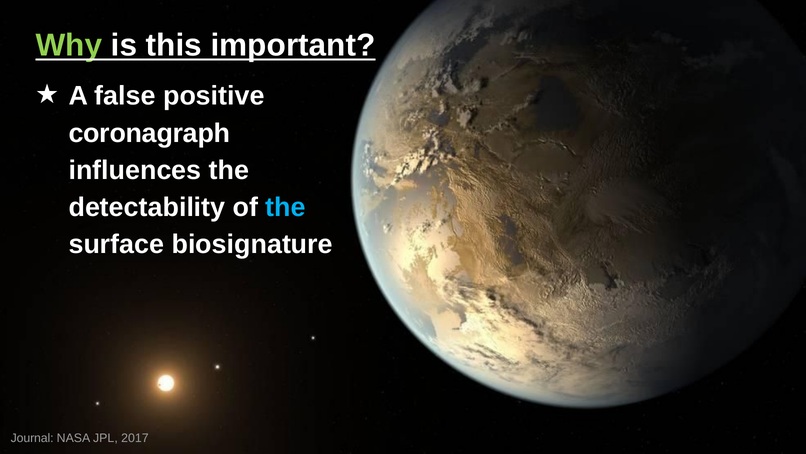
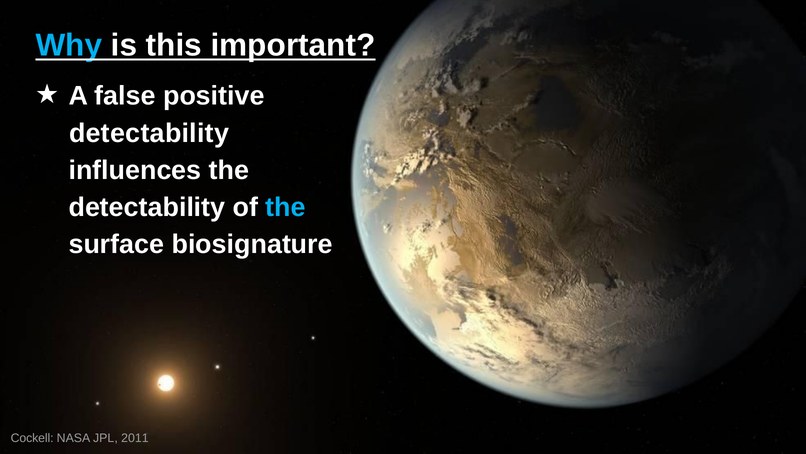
Why colour: light green -> light blue (69, 45)
coronagraph: coronagraph -> detectability (149, 133)
Journal: Journal -> Cockell (32, 438)
2017: 2017 -> 2011 (135, 438)
